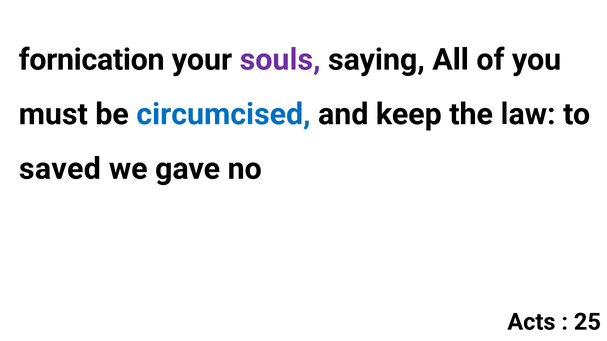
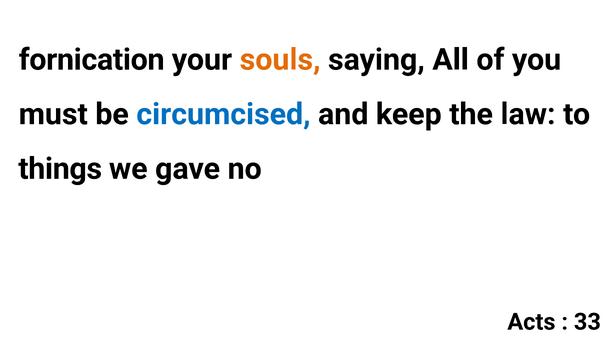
souls colour: purple -> orange (280, 60)
saved: saved -> things (60, 169)
25: 25 -> 33 (587, 322)
